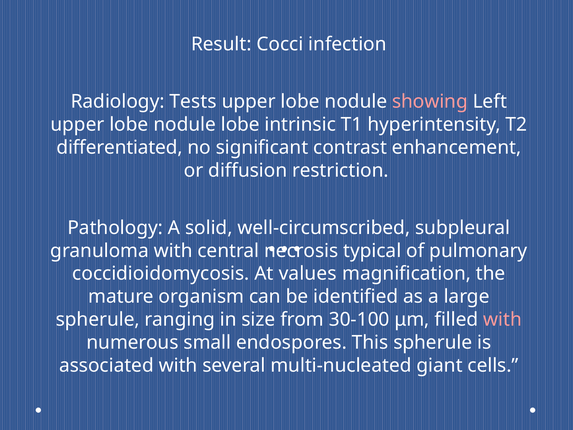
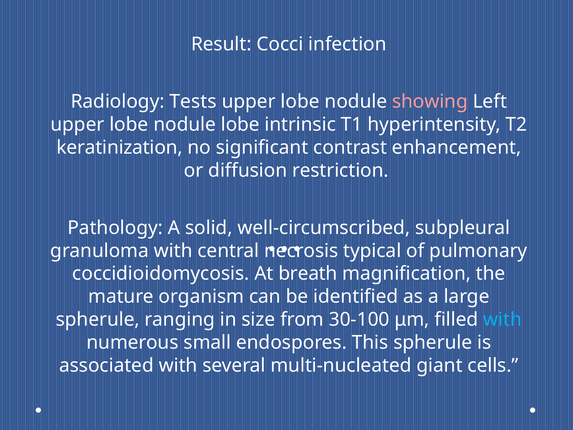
differentiated: differentiated -> keratinization (120, 147)
values: values -> breath (308, 274)
with colour: pink -> light blue (503, 319)
